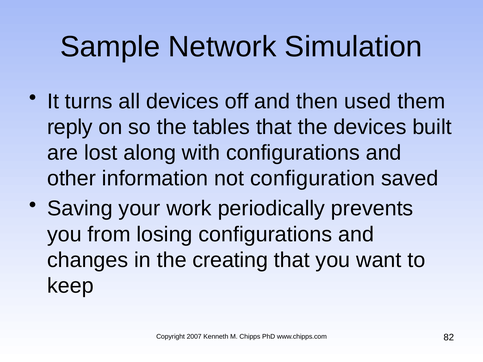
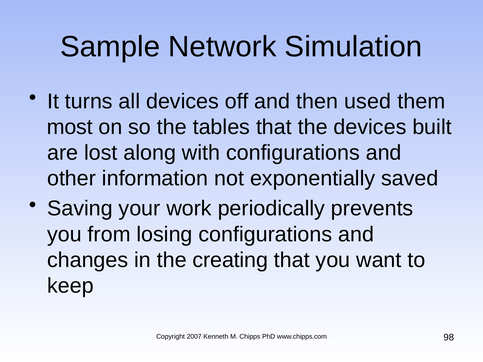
reply: reply -> most (70, 127)
configuration: configuration -> exponentially (313, 179)
82: 82 -> 98 (449, 338)
